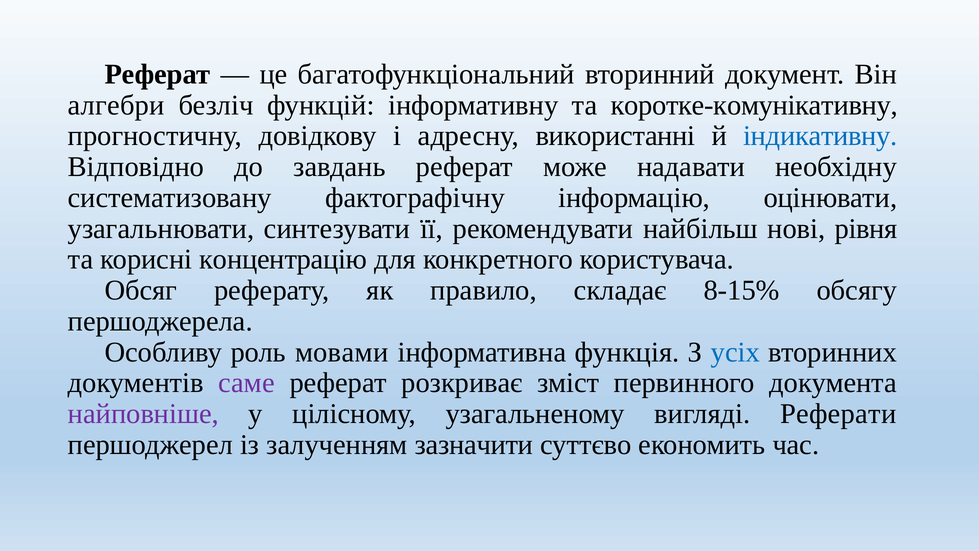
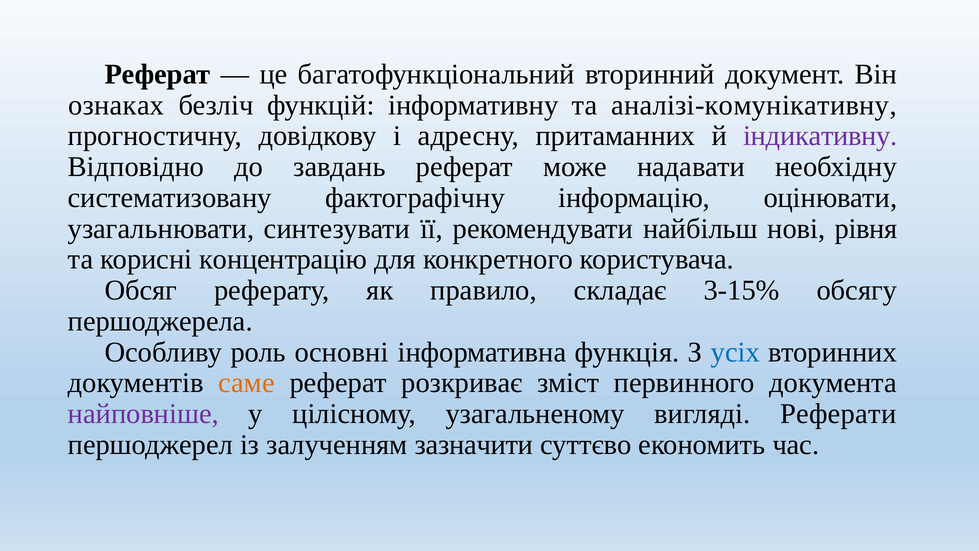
алгебри: алгебри -> ознаках (116, 105)
коротке-комунікативну: коротке-комунікативну -> аналізі-комунікативну (754, 105)
використанні: використанні -> притаманних (615, 136)
індикативну colour: blue -> purple (820, 136)
8-15%: 8-15% -> 3-15% (742, 290)
мовами: мовами -> основні (342, 352)
саме colour: purple -> orange (247, 383)
